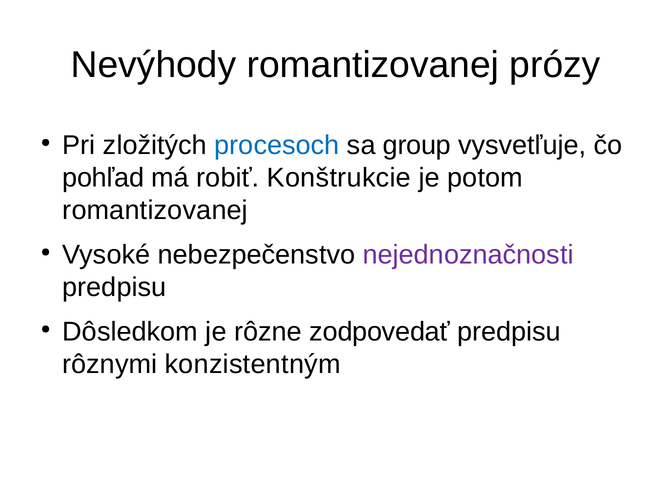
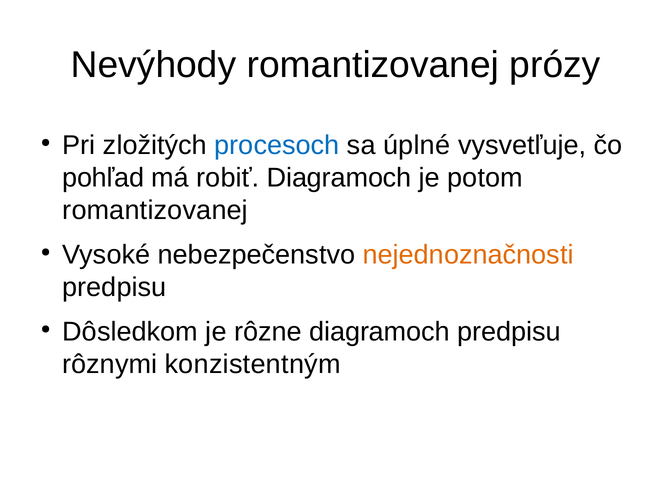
group: group -> úplné (417, 145)
robiť Konštrukcie: Konštrukcie -> Diagramoch (339, 178)
nejednoznačnosti colour: purple -> orange (468, 255)
rôzne zodpovedať: zodpovedať -> diagramoch (380, 332)
